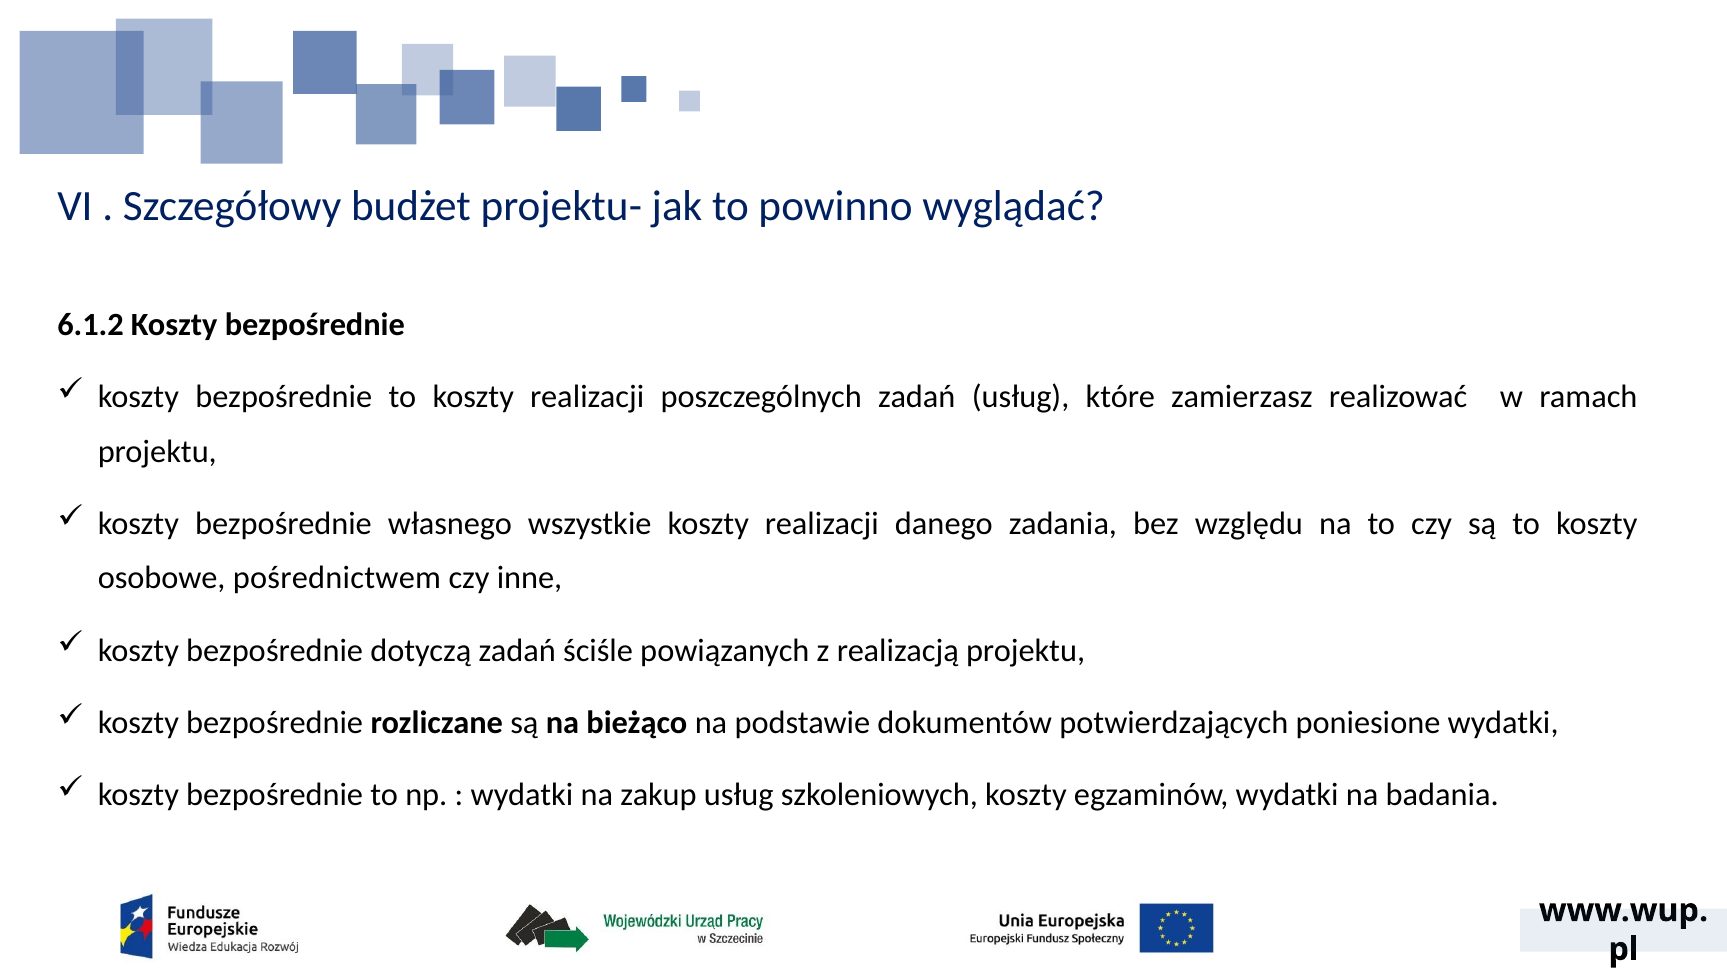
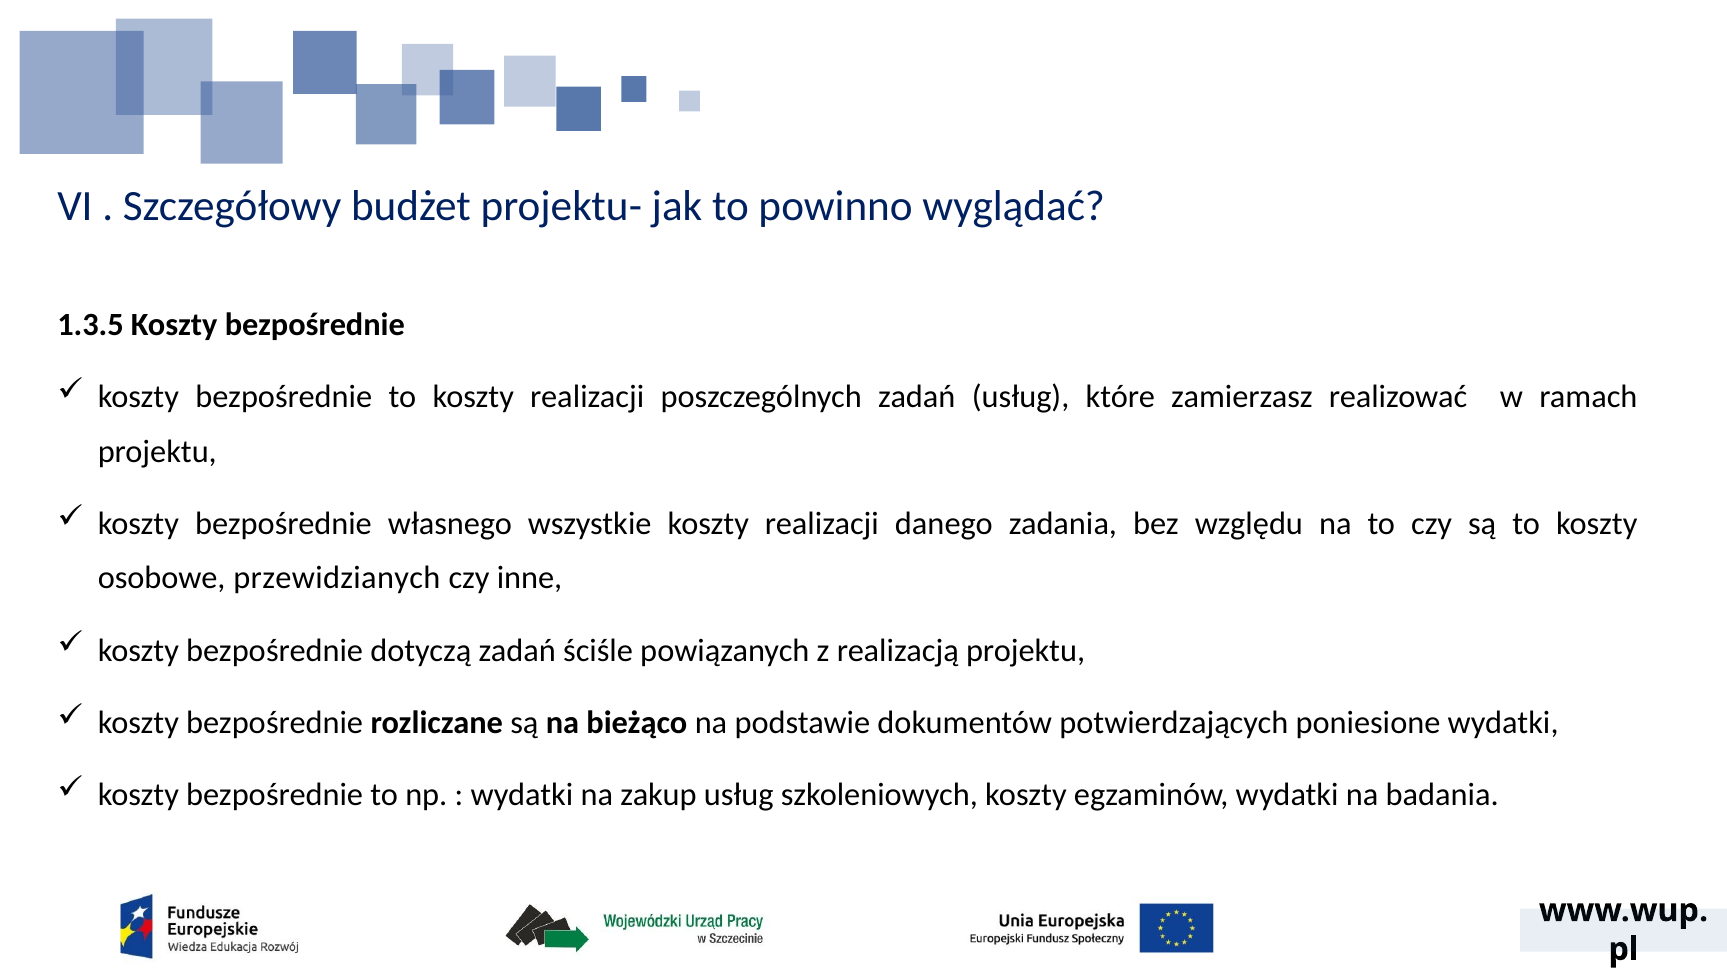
6.1.2: 6.1.2 -> 1.3.5 (90, 325)
pośrednictwem: pośrednictwem -> przewidzianych (337, 578)
